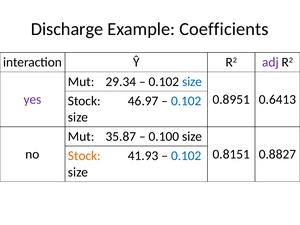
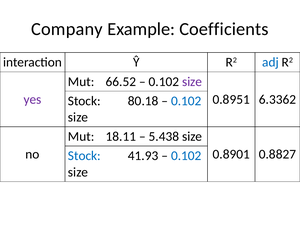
Discharge: Discharge -> Company (67, 29)
adj colour: purple -> blue (270, 62)
29.34: 29.34 -> 66.52 (121, 82)
size colour: blue -> purple (192, 82)
0.6413: 0.6413 -> 6.3362 (277, 99)
46.97: 46.97 -> 80.18 (143, 101)
35.87: 35.87 -> 18.11 (121, 137)
0.100: 0.100 -> 5.438 (164, 137)
0.8151: 0.8151 -> 0.8901 (231, 154)
Stock colour: orange -> blue (84, 156)
